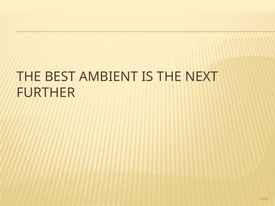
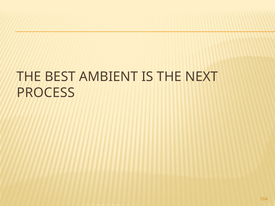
FURTHER: FURTHER -> PROCESS (46, 93)
